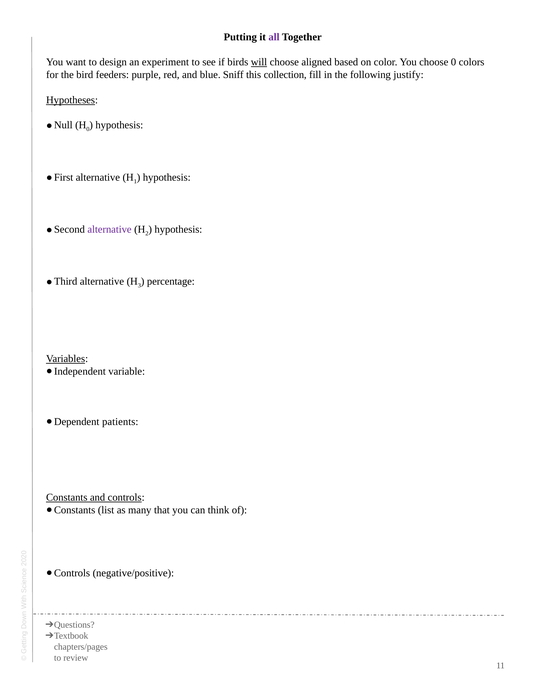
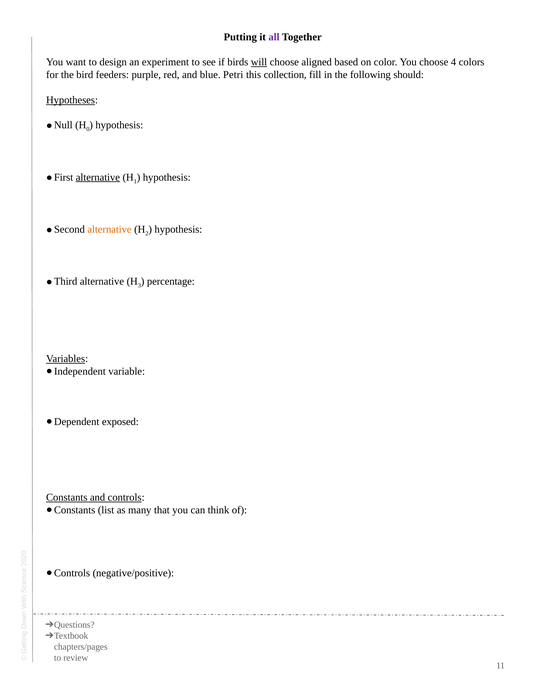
choose 0: 0 -> 4 (454, 62)
Sniff: Sniff -> Petri (233, 75)
justify: justify -> should (409, 75)
alternative underline: none -> present (98, 177)
alternative colour: purple -> orange (109, 229)
patients: patients -> exposed (120, 421)
